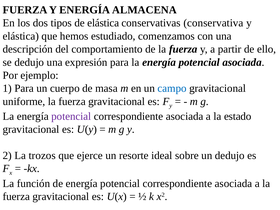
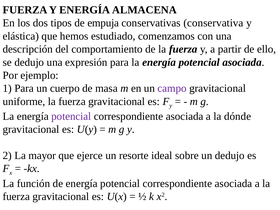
de elástica: elástica -> empuja (103, 23)
campo colour: blue -> purple (172, 88)
estado: estado -> dónde (238, 116)
trozos: trozos -> mayor (42, 156)
